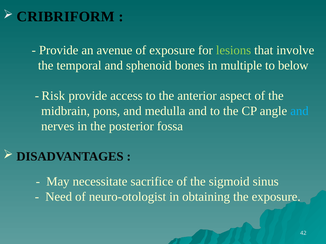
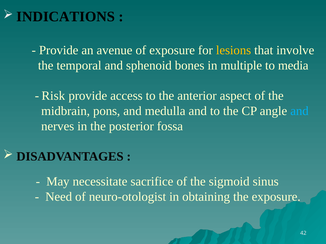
CRIBRIFORM: CRIBRIFORM -> INDICATIONS (66, 17)
lesions colour: light green -> yellow (234, 50)
below: below -> media (293, 66)
